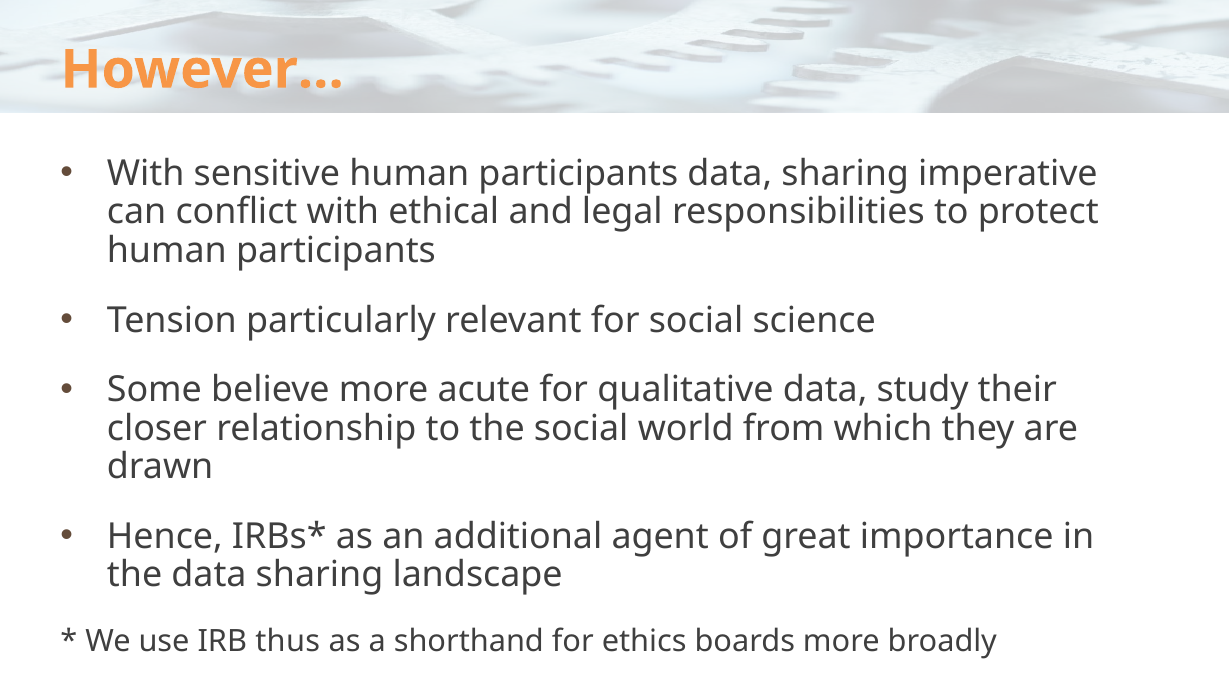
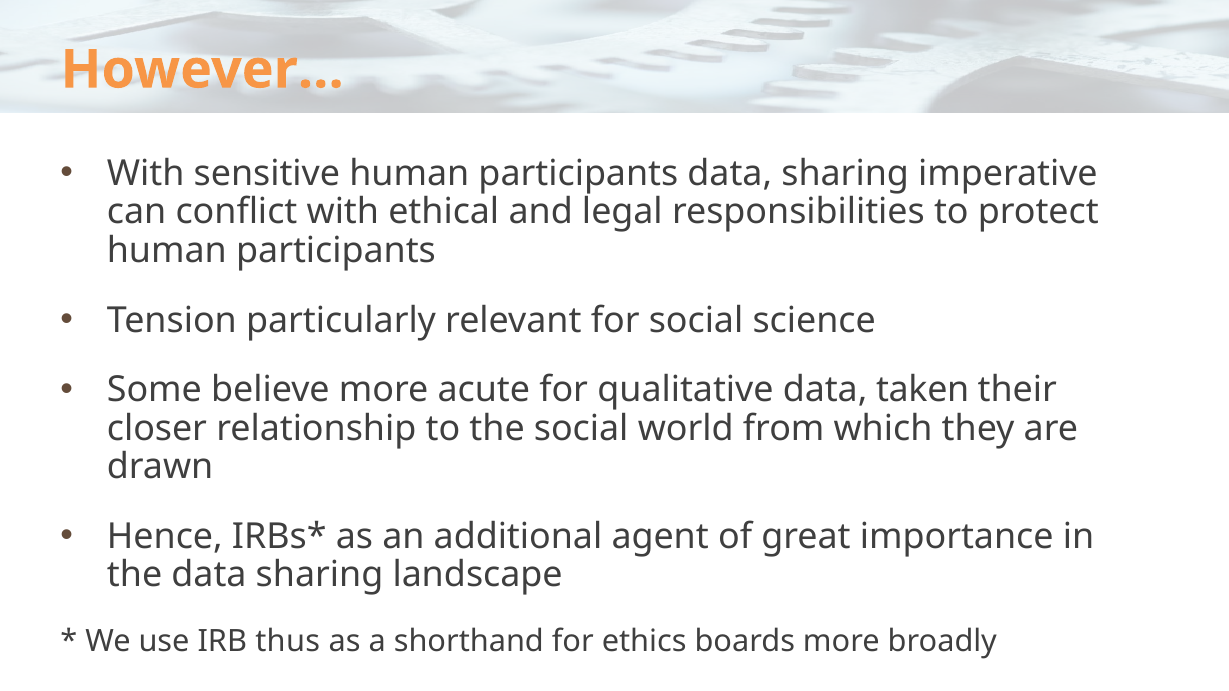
study: study -> taken (923, 390)
